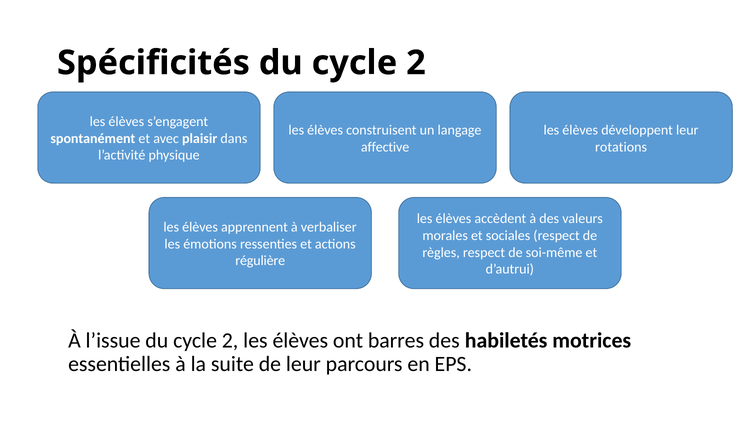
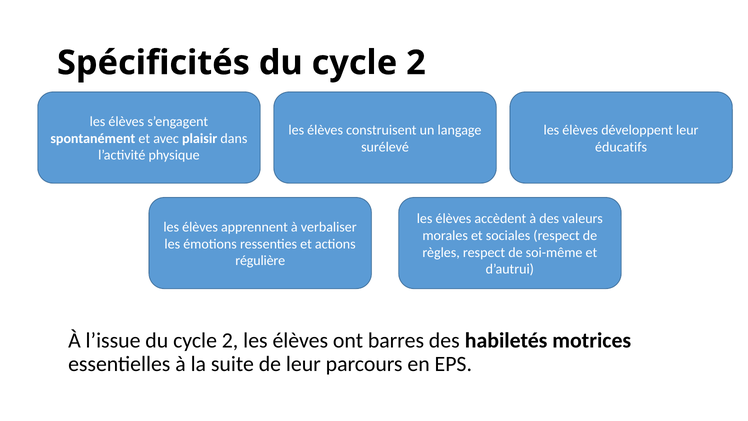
affective: affective -> surélevé (385, 147)
rotations: rotations -> éducatifs (621, 147)
